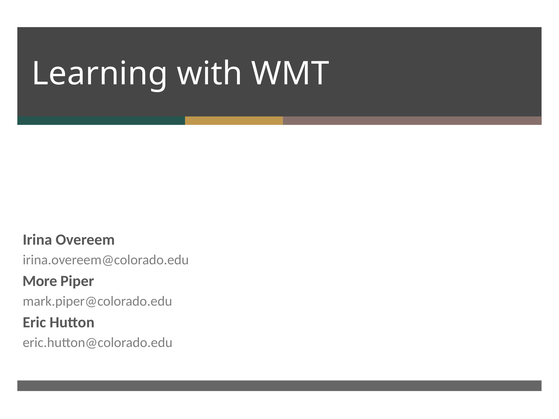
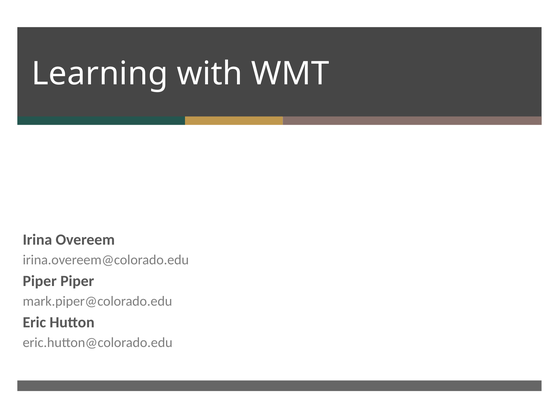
More: More -> Piper (40, 281)
